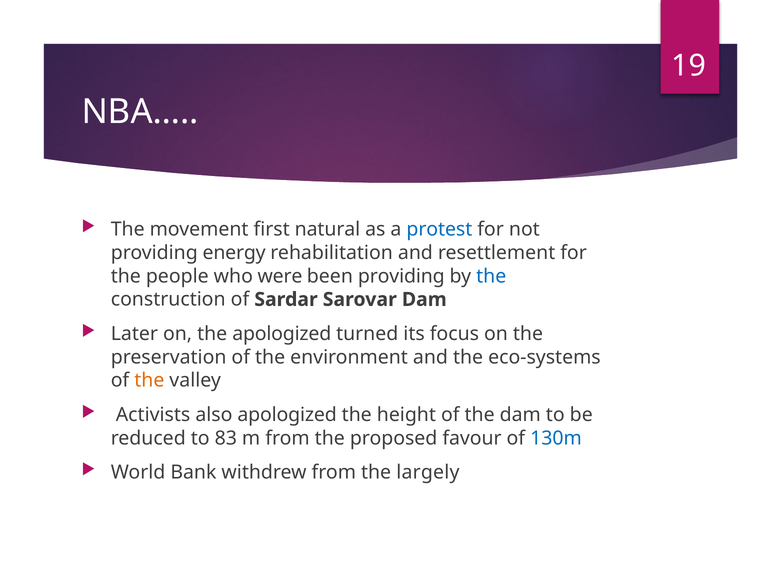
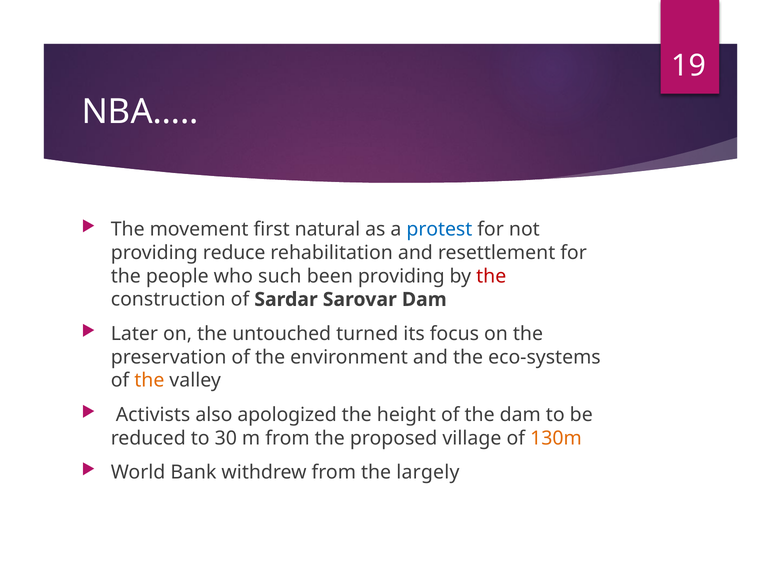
energy: energy -> reduce (234, 253)
were: were -> such (280, 276)
the colour: blue -> red (491, 276)
the apologized: apologized -> untouched (282, 334)
83: 83 -> 30 (226, 438)
favour: favour -> village (472, 438)
130m colour: blue -> orange (556, 438)
